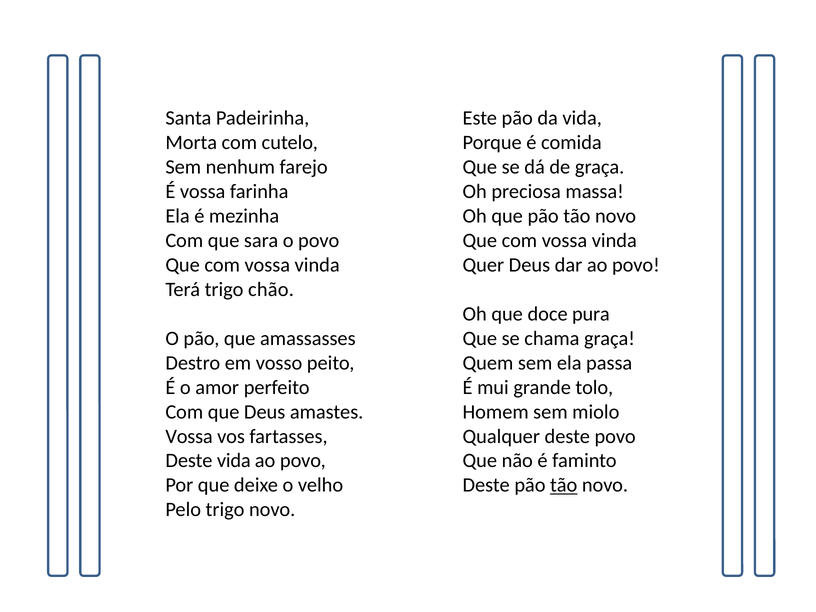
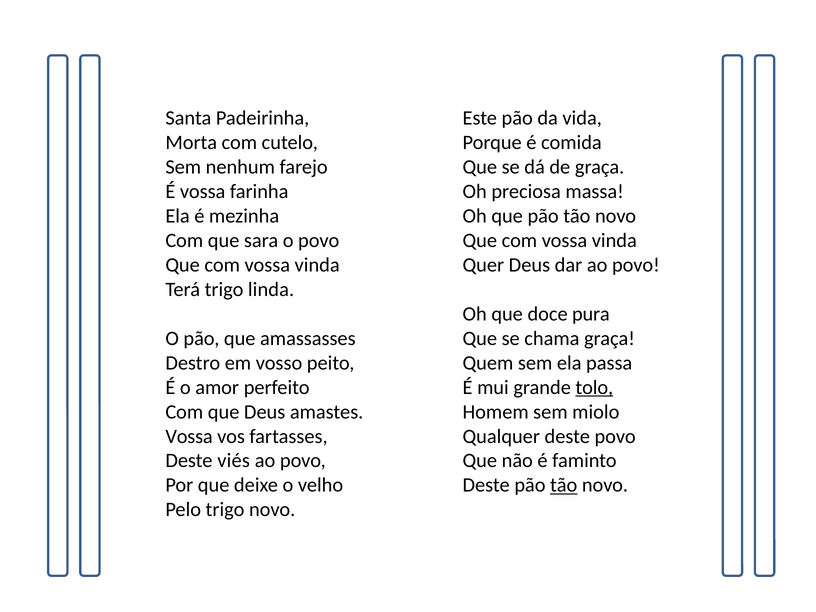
chão: chão -> linda (271, 289)
tolo underline: none -> present (594, 387)
Deste vida: vida -> viés (234, 461)
